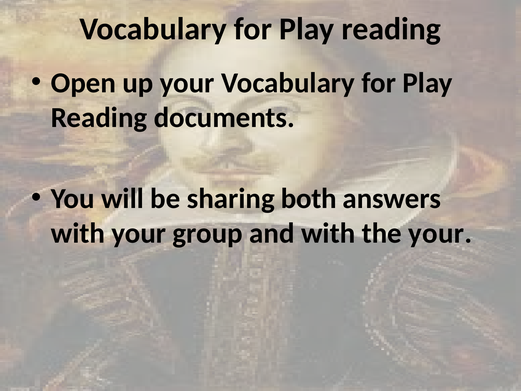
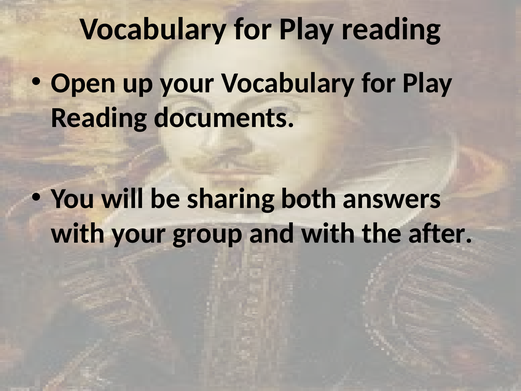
the your: your -> after (441, 233)
